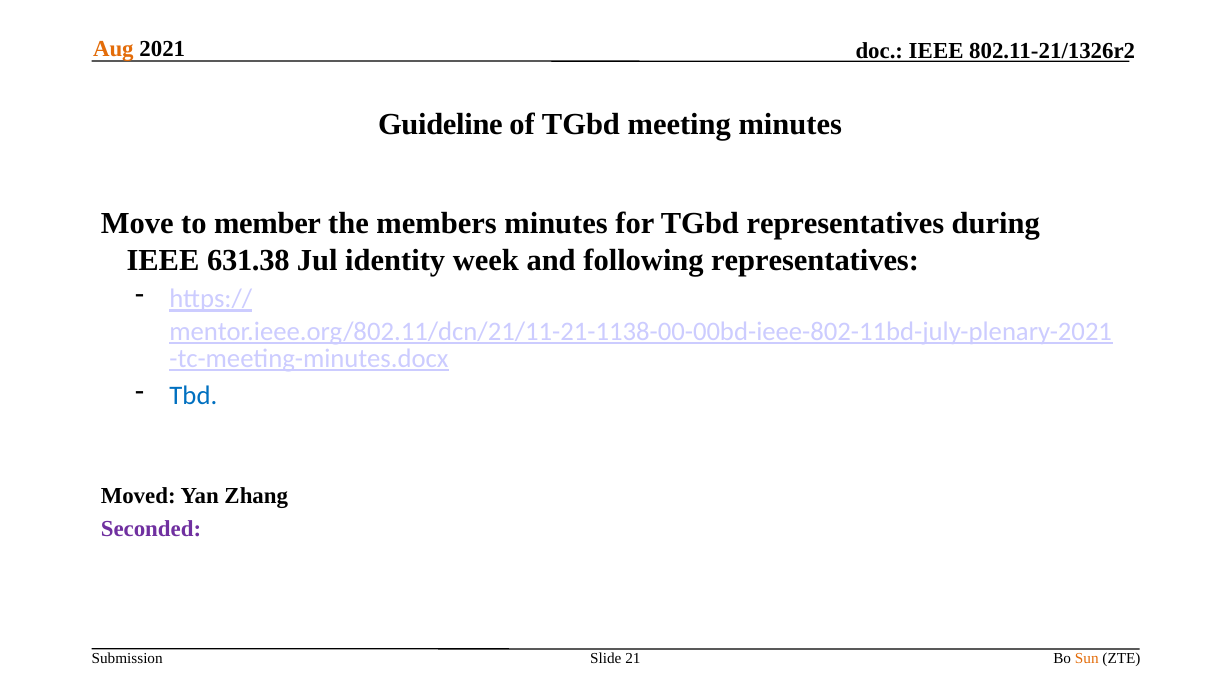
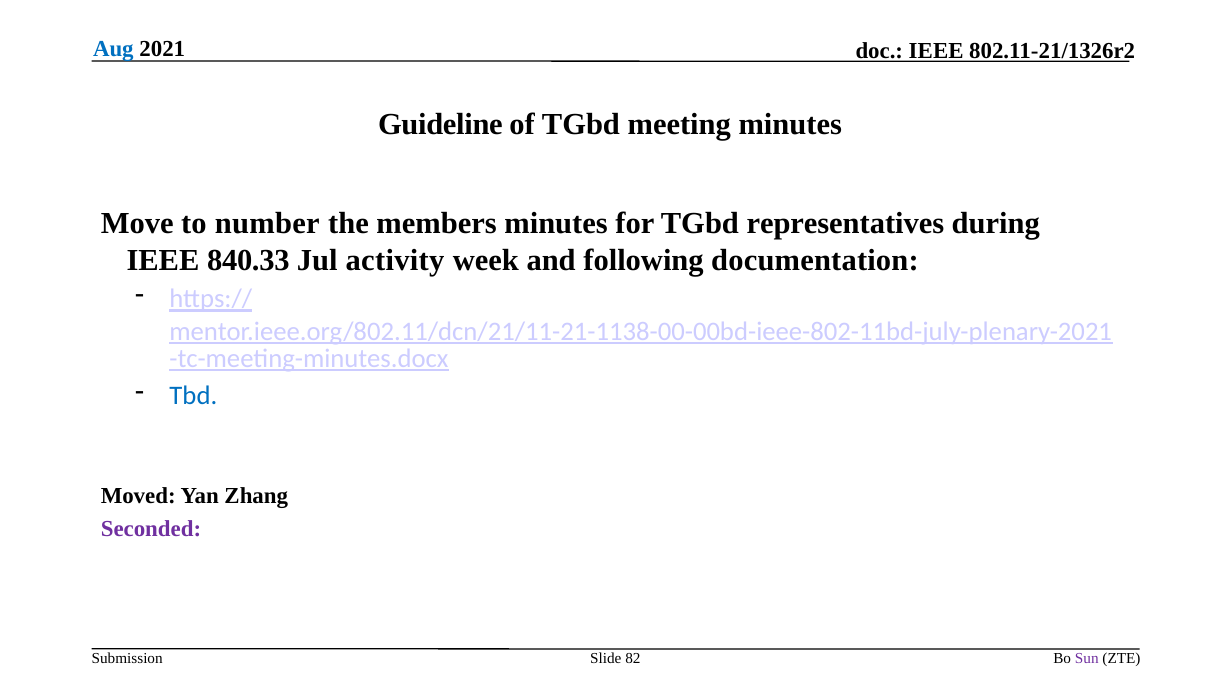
Aug colour: orange -> blue (113, 49)
member: member -> number (267, 223)
631.38: 631.38 -> 840.33 (248, 260)
identity: identity -> activity (395, 260)
following representatives: representatives -> documentation (815, 260)
21: 21 -> 82 (633, 659)
Sun colour: orange -> purple (1087, 659)
